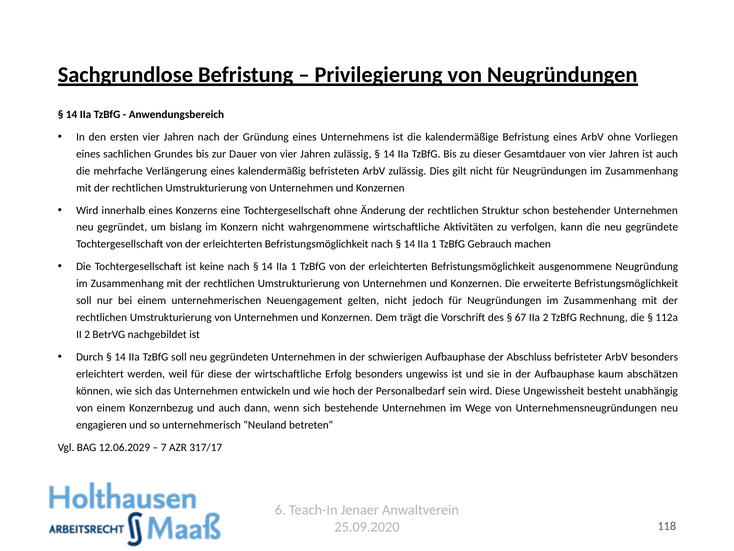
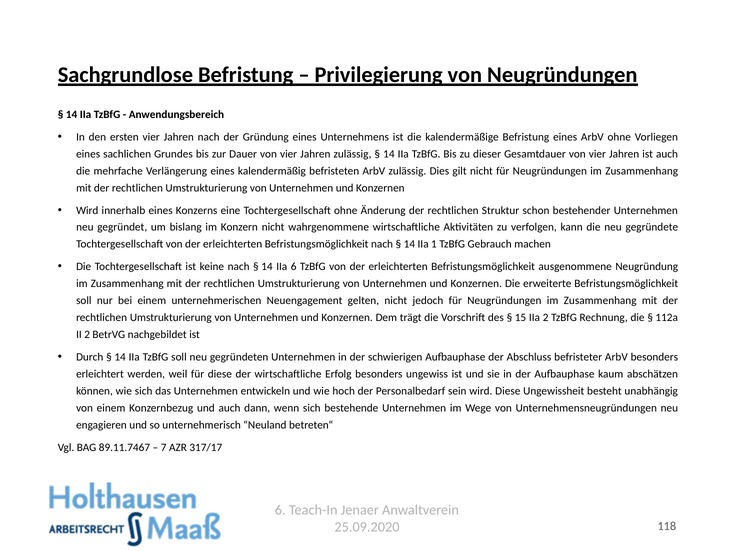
1: 1 -> 6 (294, 266)
67: 67 -> 15 (520, 317)
12.06.2029: 12.06.2029 -> 89.11.7467 (124, 447)
